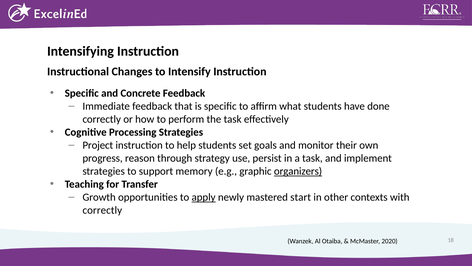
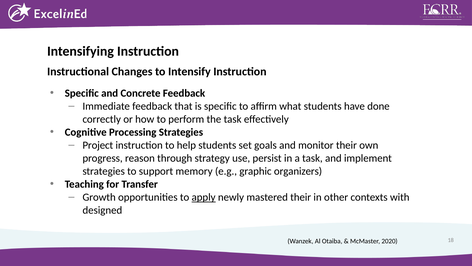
organizers underline: present -> none (298, 171)
mastered start: start -> their (301, 197)
correctly: correctly -> designed (102, 210)
